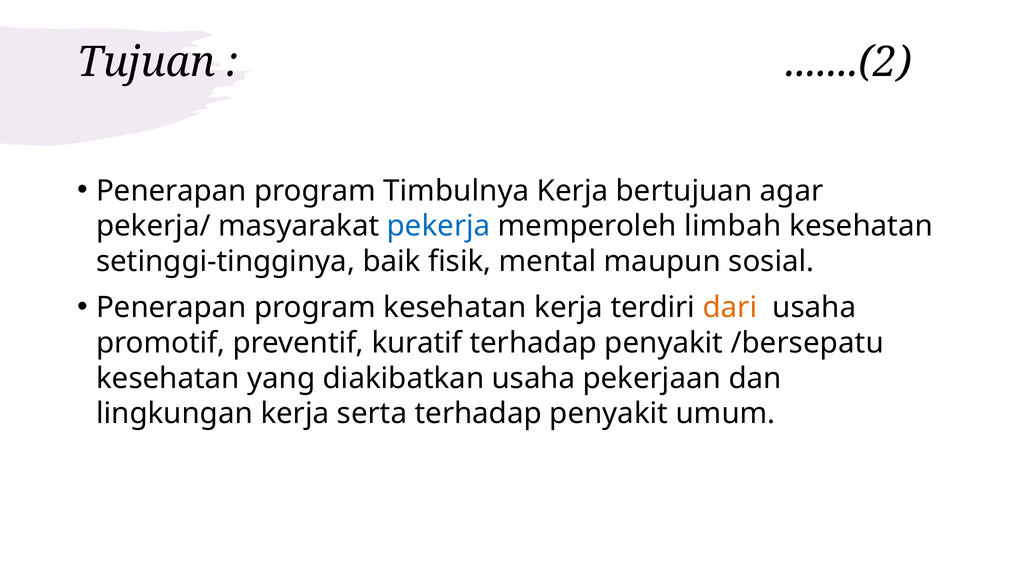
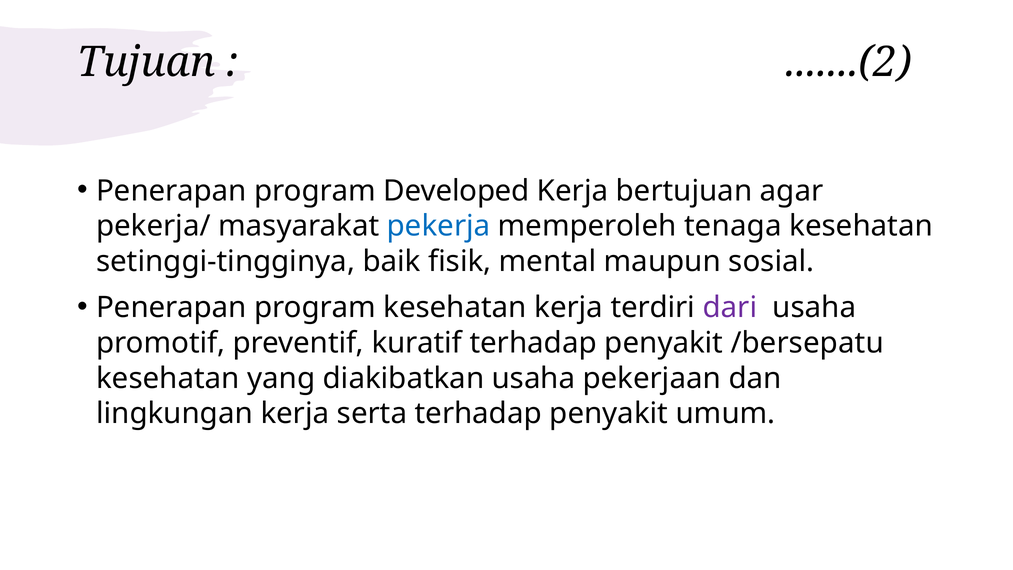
Timbulnya: Timbulnya -> Developed (456, 191)
limbah: limbah -> tenaga (733, 226)
dari colour: orange -> purple (730, 307)
